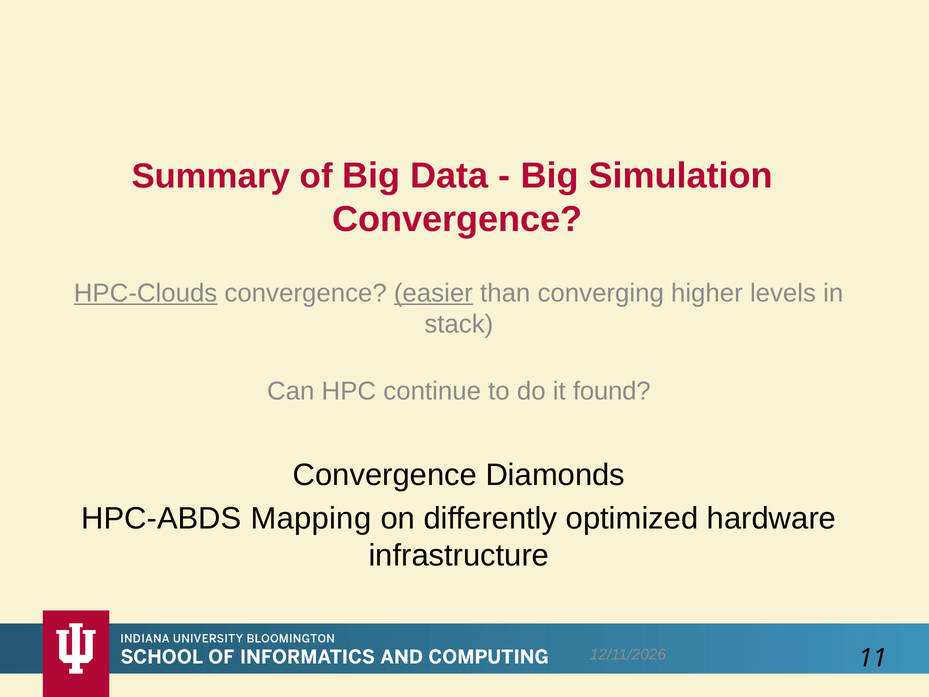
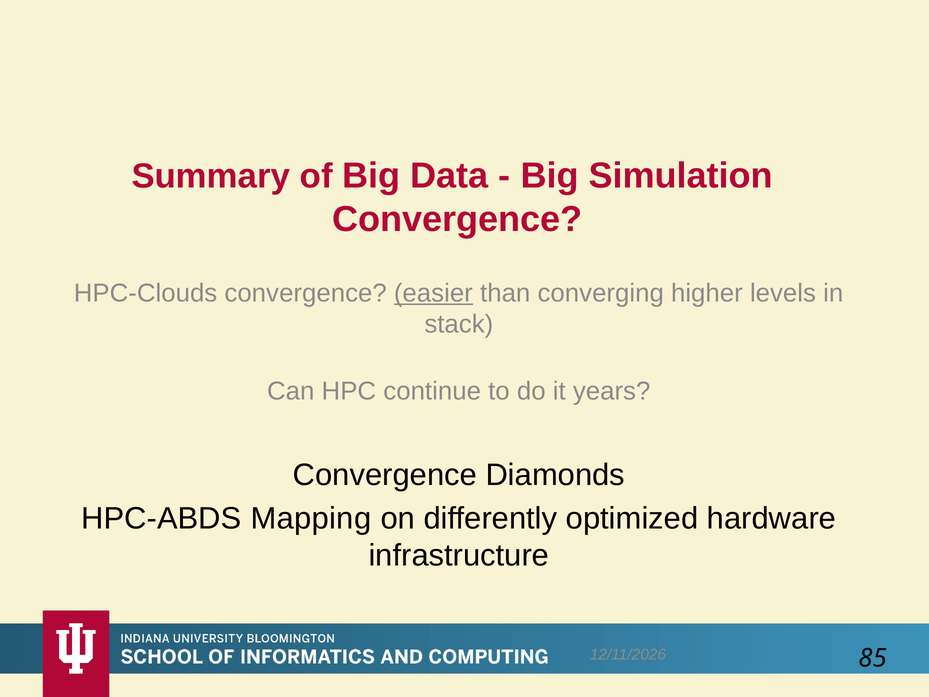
HPC-Clouds underline: present -> none (146, 293)
found: found -> years (612, 391)
11: 11 -> 85 (873, 658)
